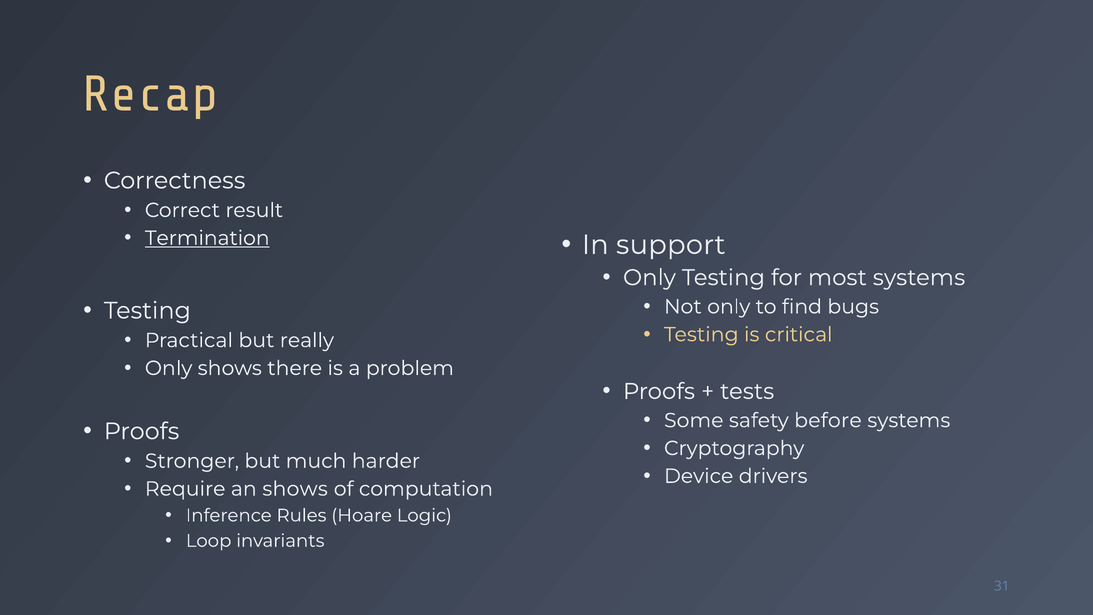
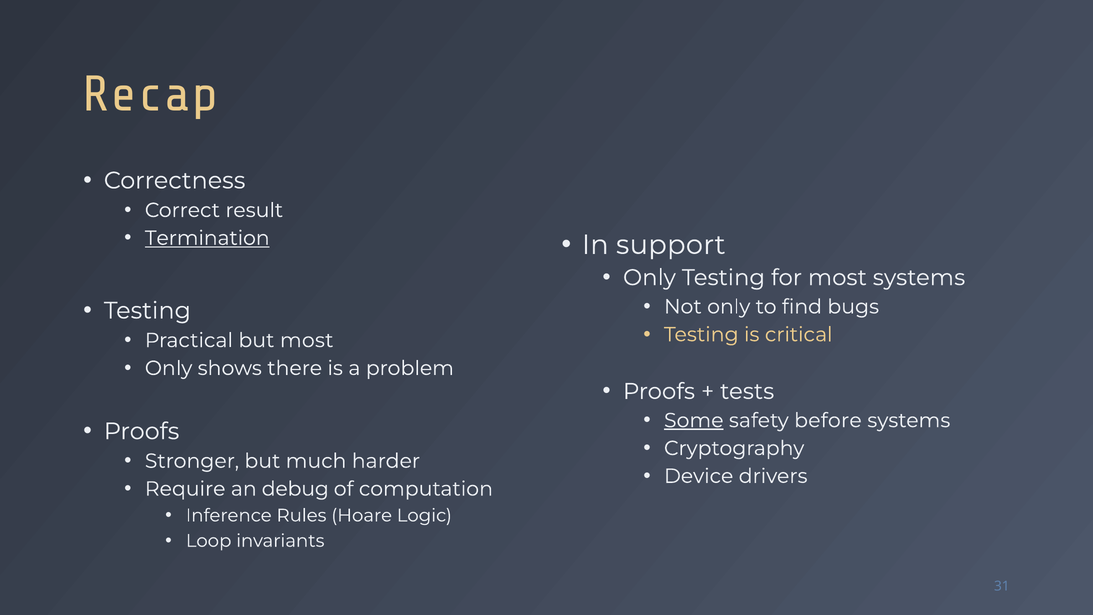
but really: really -> most (307, 340)
Some underline: none -> present (694, 420)
an shows: shows -> debug (295, 489)
